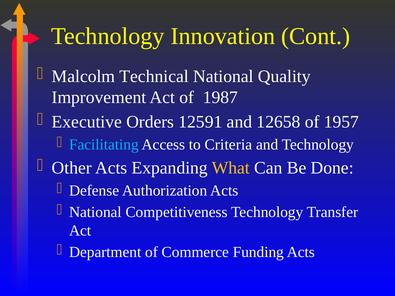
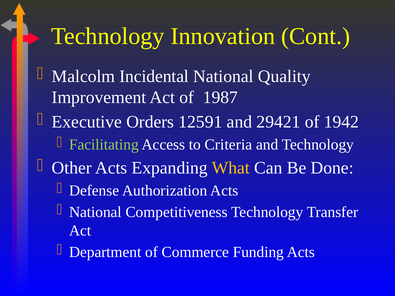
Technical: Technical -> Incidental (154, 76)
12658: 12658 -> 29421 (278, 122)
1957: 1957 -> 1942 (341, 122)
Facilitating colour: light blue -> light green (104, 145)
